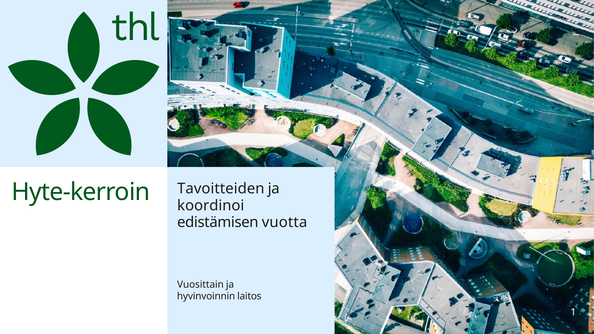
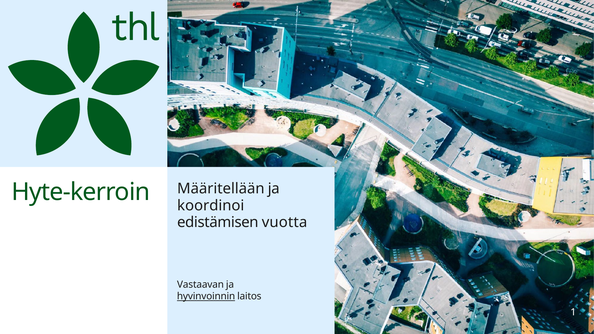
Tavoitteiden: Tavoitteiden -> Määritellään (221, 189)
Vuosittain: Vuosittain -> Vastaavan (200, 285)
hyvinvoinnin underline: none -> present (206, 296)
